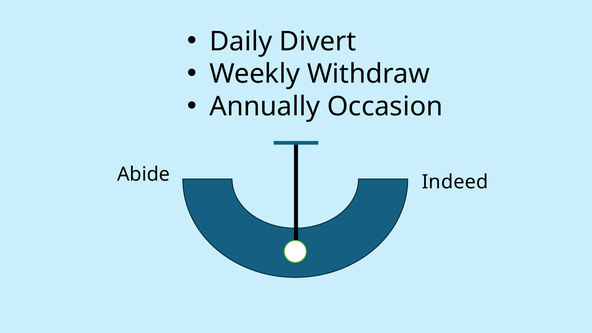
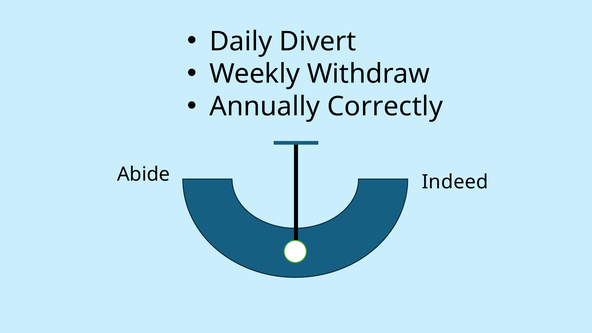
Occasion: Occasion -> Correctly (385, 107)
